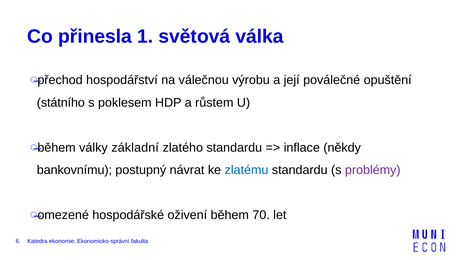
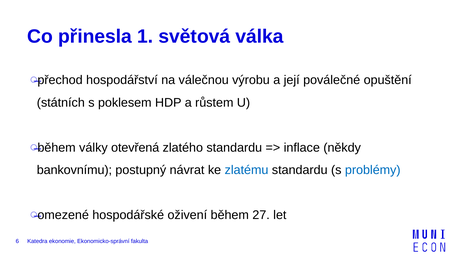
státního: státního -> státních (61, 103)
základní: základní -> otevřená (135, 148)
problémy colour: purple -> blue (373, 170)
70: 70 -> 27 (261, 215)
